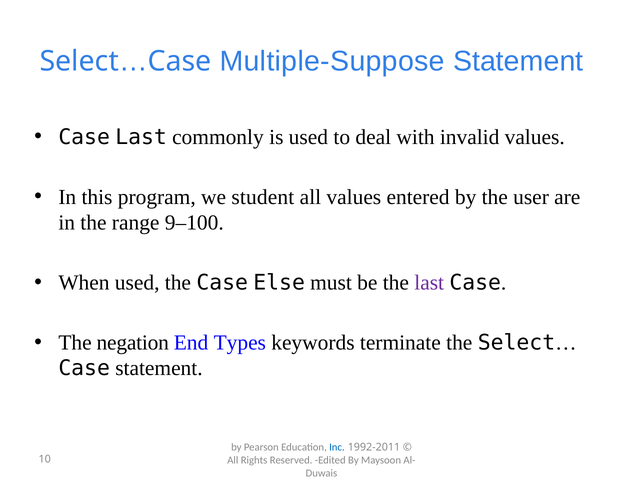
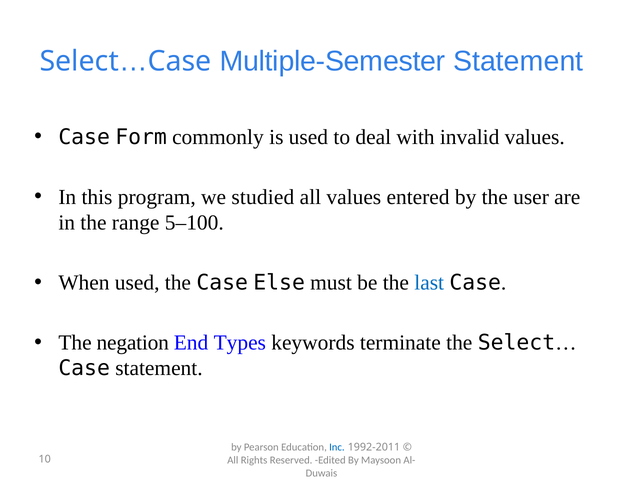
Multiple-Suppose: Multiple-Suppose -> Multiple-Semester (333, 61)
Case Last: Last -> Form (141, 137)
student: student -> studied (263, 197)
9–100: 9–100 -> 5–100 (194, 223)
last colour: purple -> blue (429, 283)
